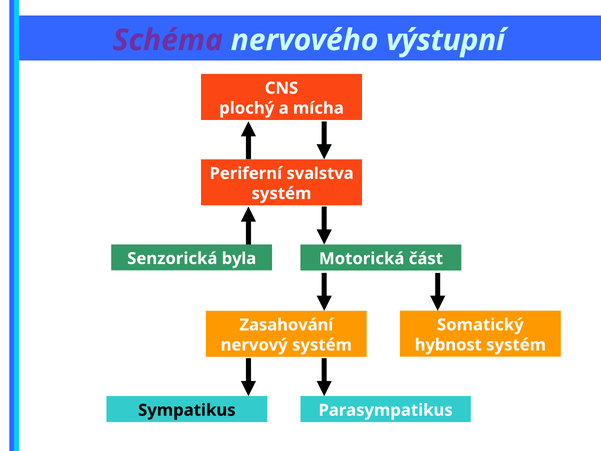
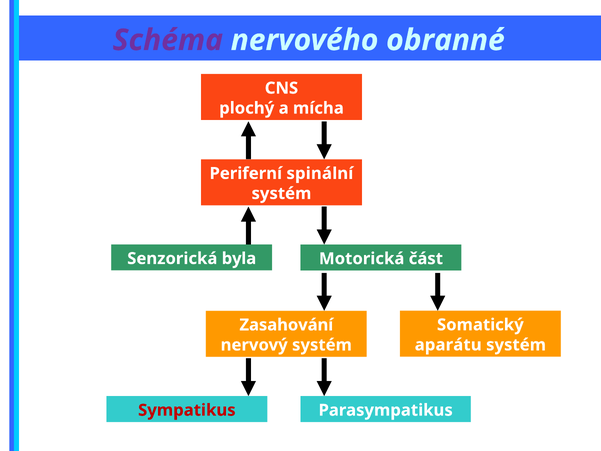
výstupní: výstupní -> obranné (445, 40)
svalstva: svalstva -> spinální (320, 173)
hybnost: hybnost -> aparátu (448, 345)
Sympatikus colour: black -> red (187, 410)
